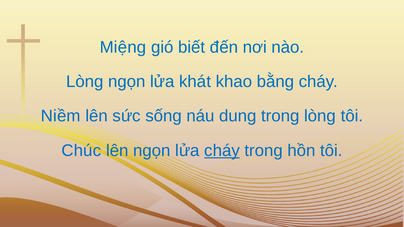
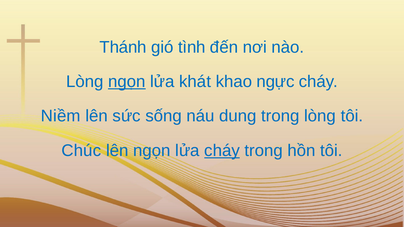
Miệng: Miệng -> Thánh (123, 47)
biết: biết -> tình (192, 47)
ngọn underline: none -> present (127, 82)
bằng: bằng -> ngực (276, 82)
